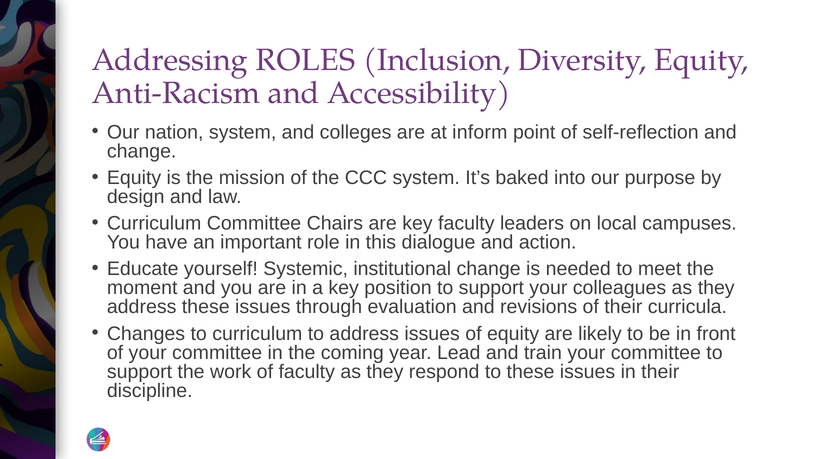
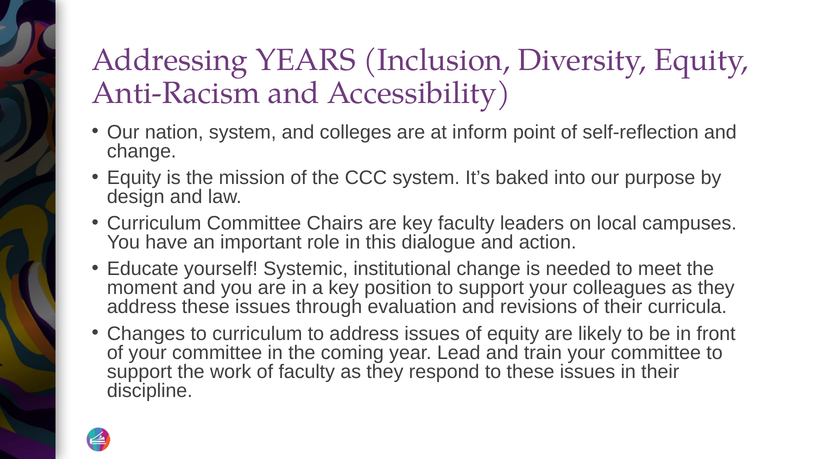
ROLES: ROLES -> YEARS (306, 60)
